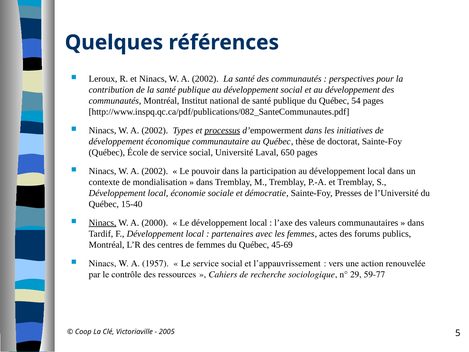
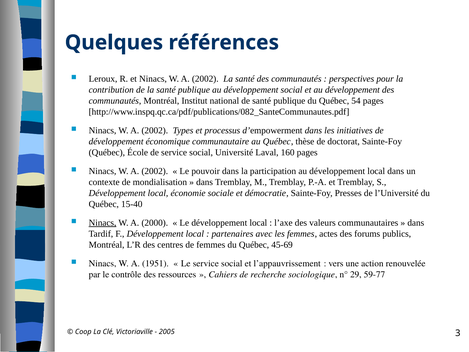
processus underline: present -> none (222, 130)
650: 650 -> 160 (288, 152)
1957: 1957 -> 1951 (155, 263)
5: 5 -> 3 (458, 333)
